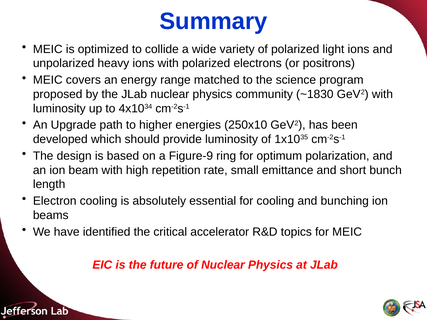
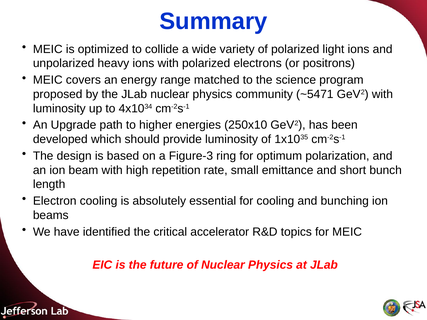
~1830: ~1830 -> ~5471 (315, 94)
Figure-9: Figure-9 -> Figure-3 (191, 156)
